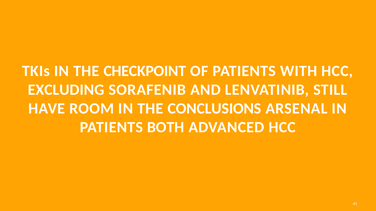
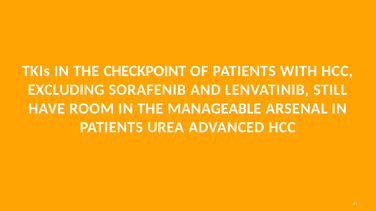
CONCLUSIONS: CONCLUSIONS -> MANAGEABLE (214, 109)
BOTH: BOTH -> UREA (166, 128)
